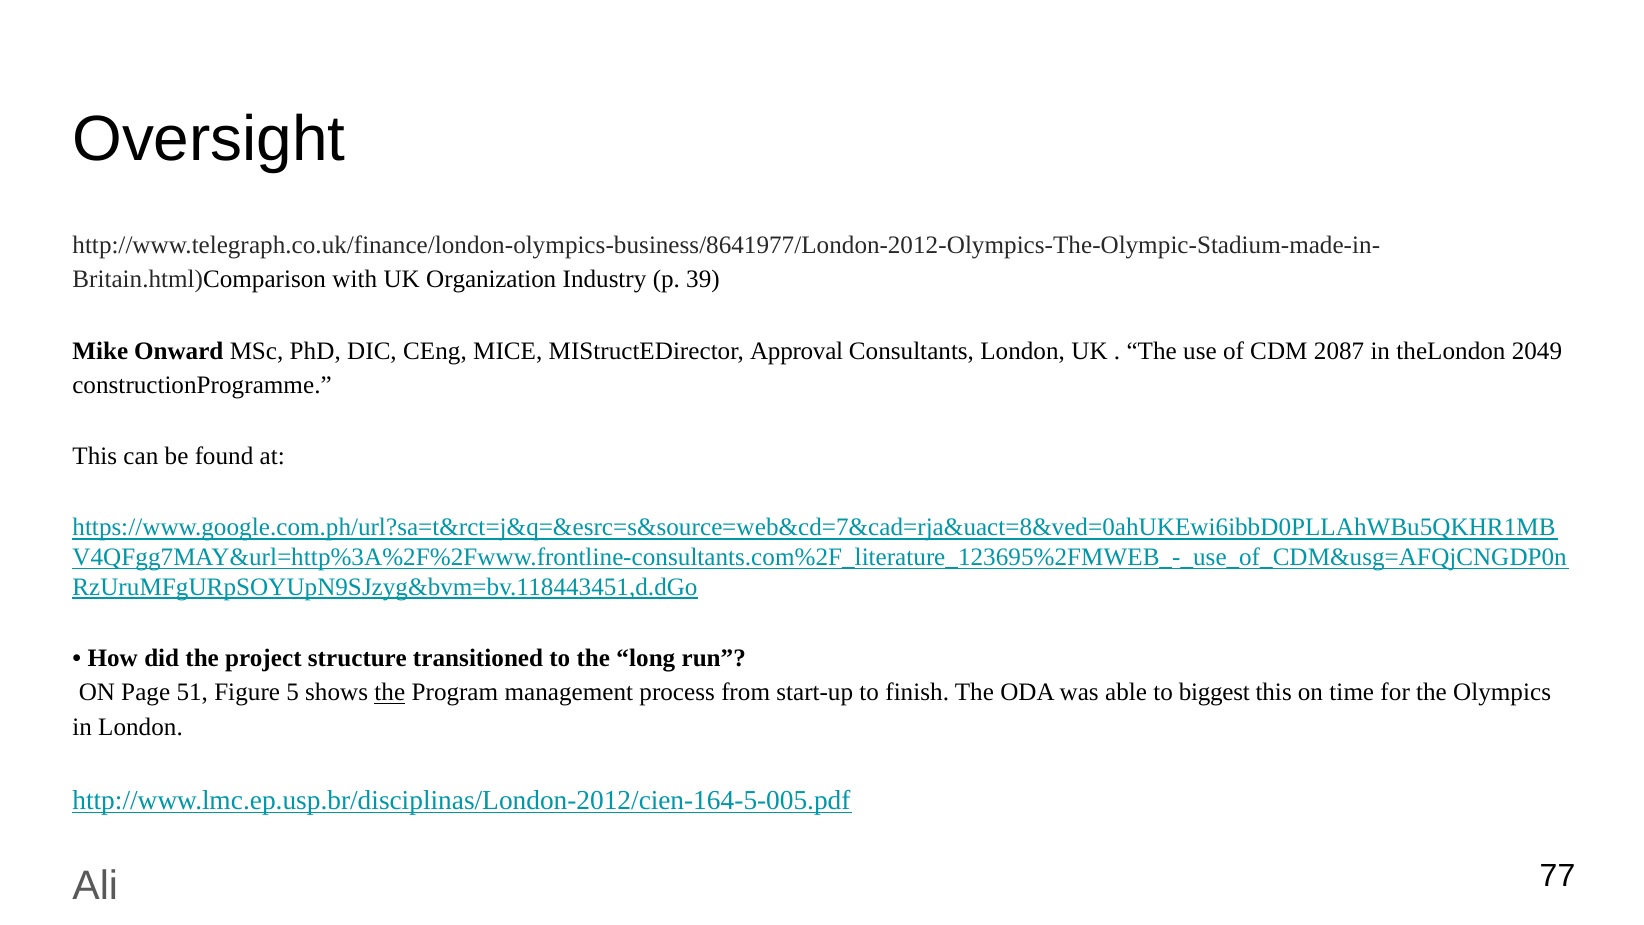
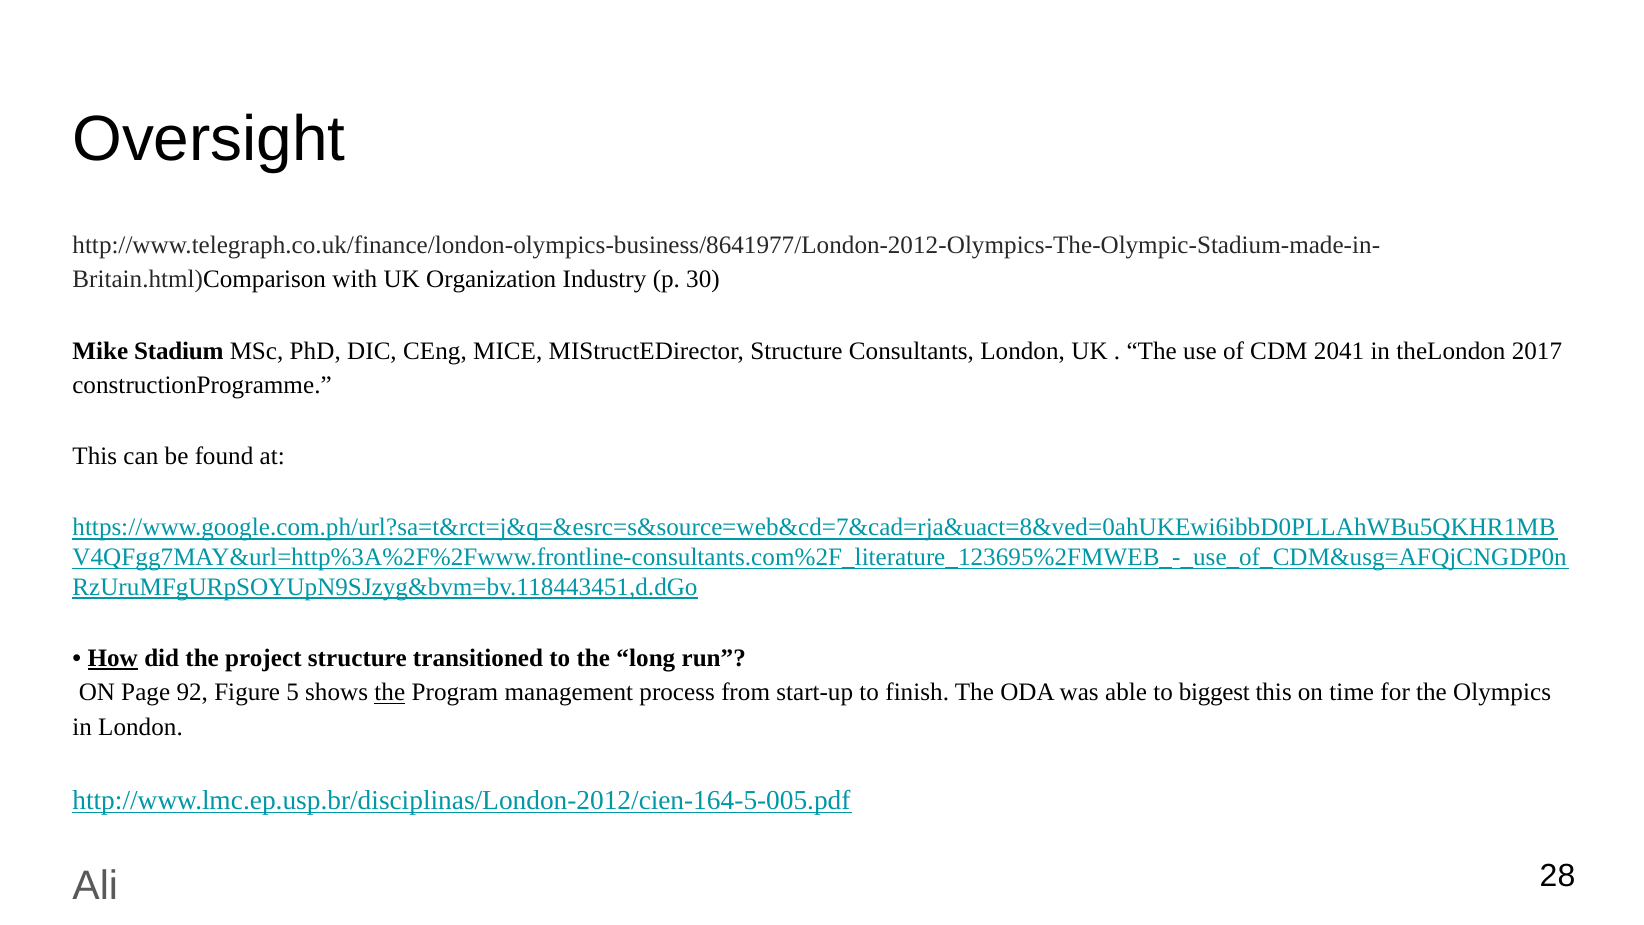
39: 39 -> 30 (703, 280)
Onward: Onward -> Stadium (179, 351)
MIStructEDirector Approval: Approval -> Structure (796, 351)
2087: 2087 -> 2041 (1339, 351)
2049: 2049 -> 2017 (1537, 351)
How underline: none -> present (113, 658)
51: 51 -> 92 (192, 692)
77: 77 -> 28 (1558, 876)
